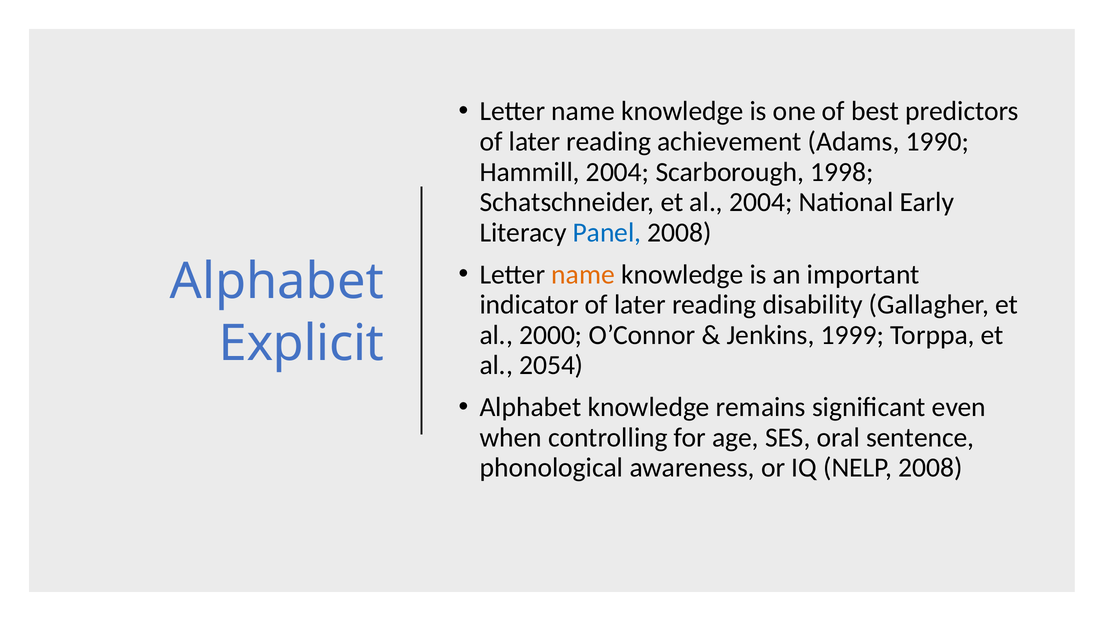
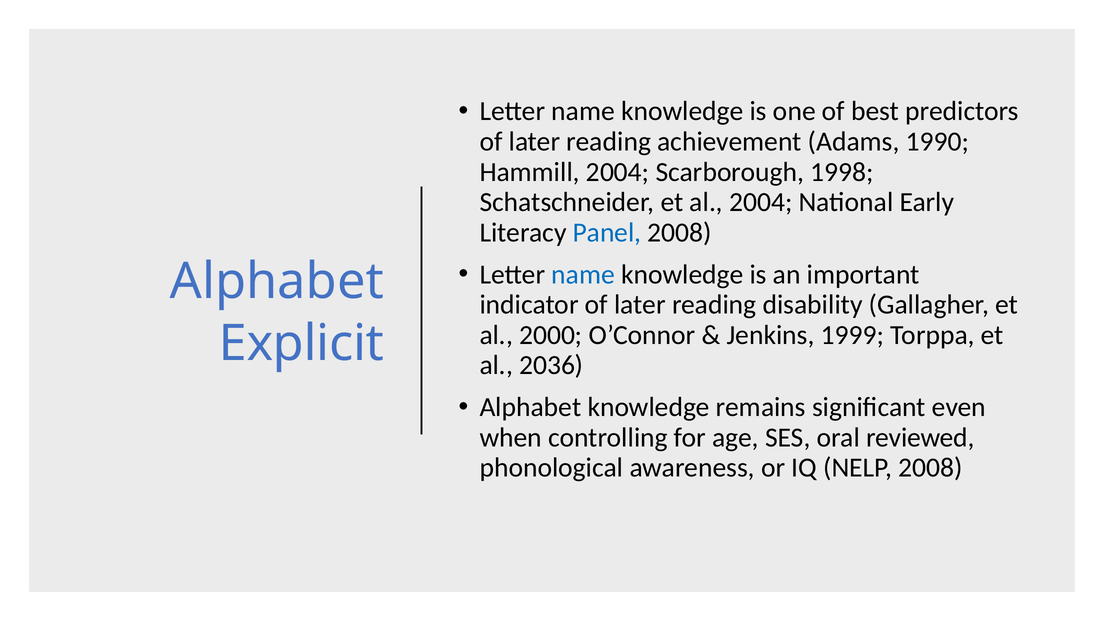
name colour: orange -> blue (583, 274)
2054: 2054 -> 2036 (551, 365)
sentence: sentence -> reviewed (920, 437)
